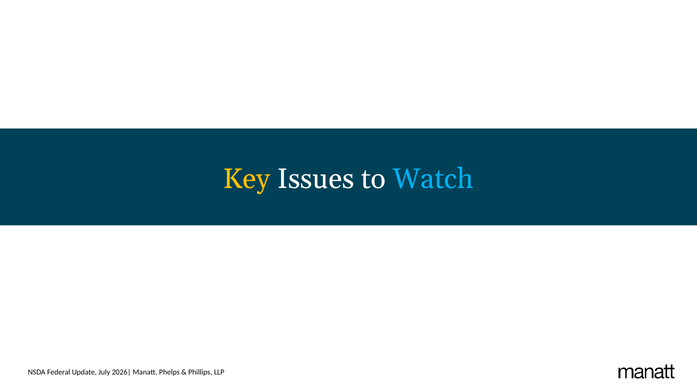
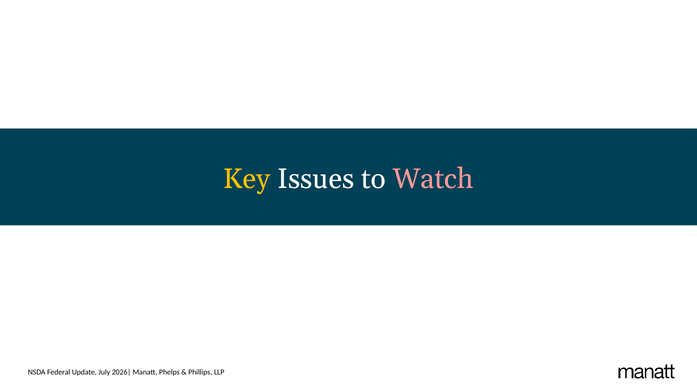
Watch colour: light blue -> pink (433, 179)
